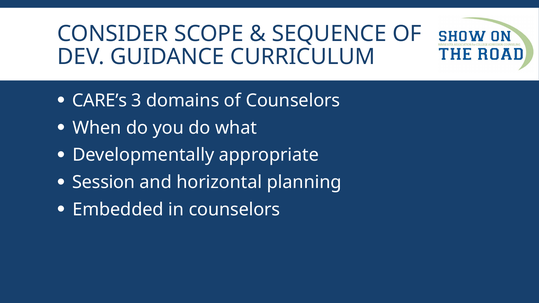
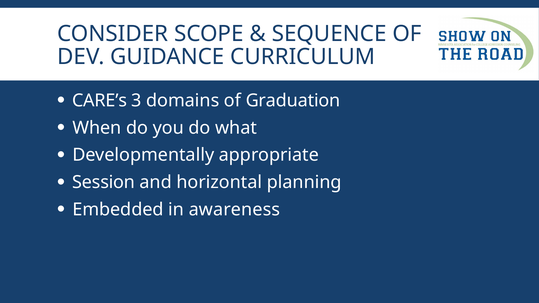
of Counselors: Counselors -> Graduation (293, 101)
in counselors: counselors -> awareness (234, 210)
